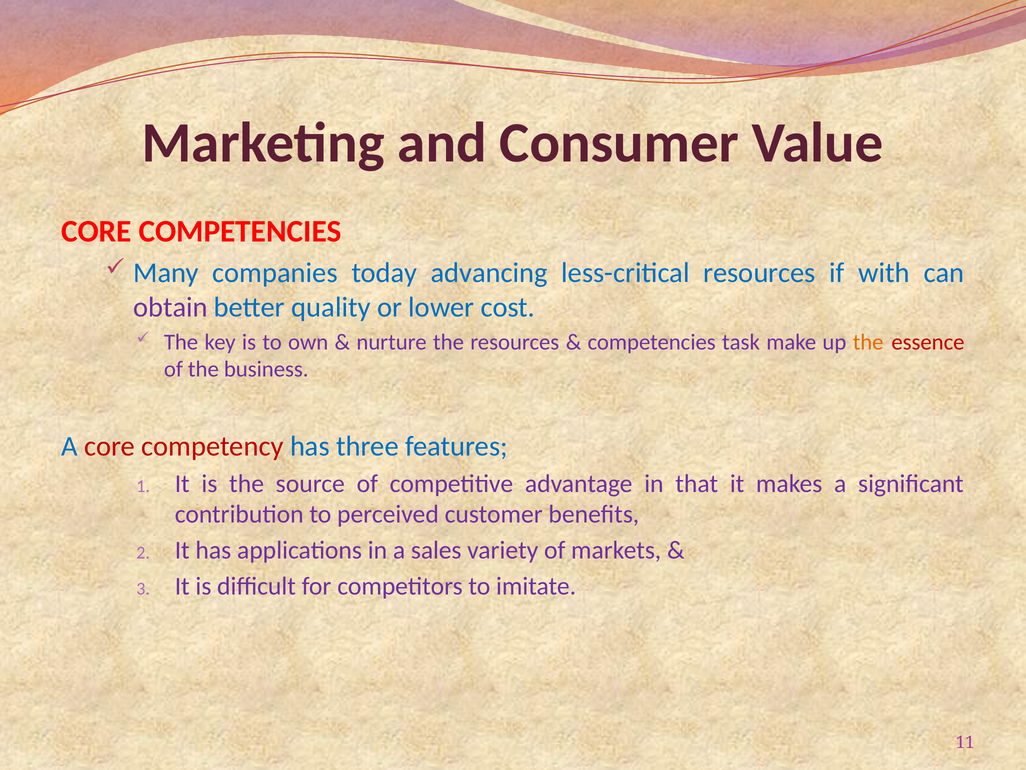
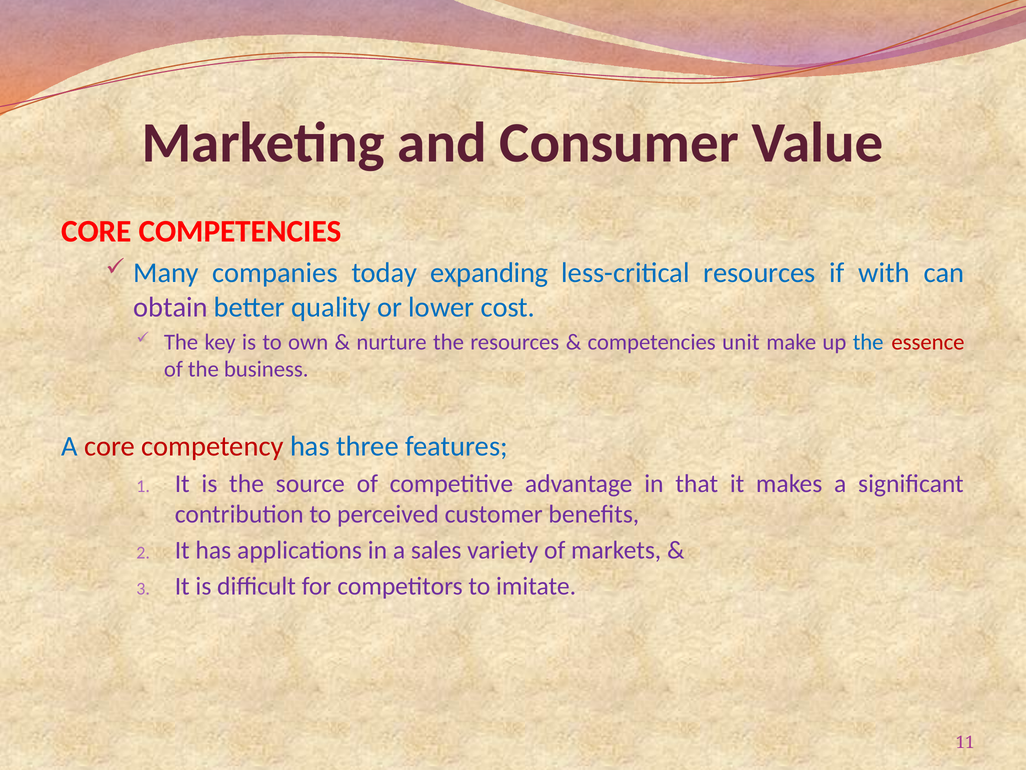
advancing: advancing -> expanding (489, 273)
task: task -> unit (741, 342)
the colour: orange -> blue (868, 342)
